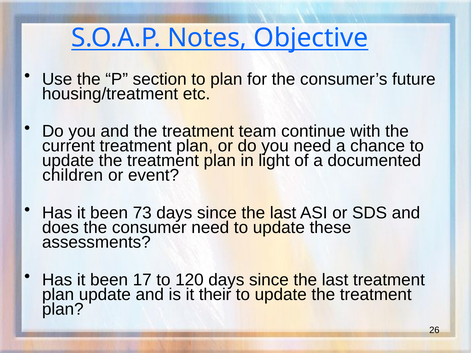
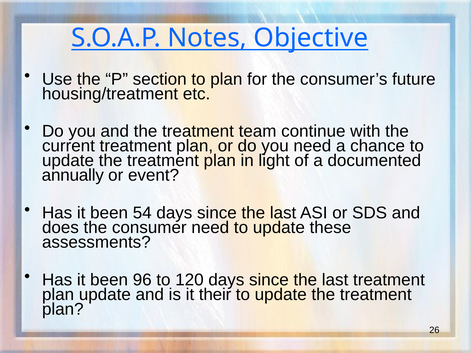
children: children -> annually (73, 176)
73: 73 -> 54 (142, 213)
17: 17 -> 96 (142, 280)
